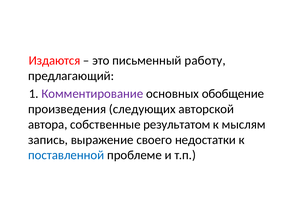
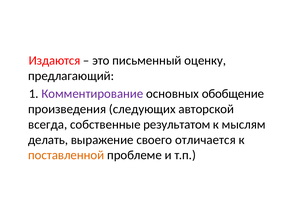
работу: работу -> оценку (205, 60)
автора: автора -> всегда (48, 124)
запись: запись -> делать (48, 140)
недостатки: недостатки -> отличается (205, 140)
поставленной colour: blue -> orange (66, 155)
